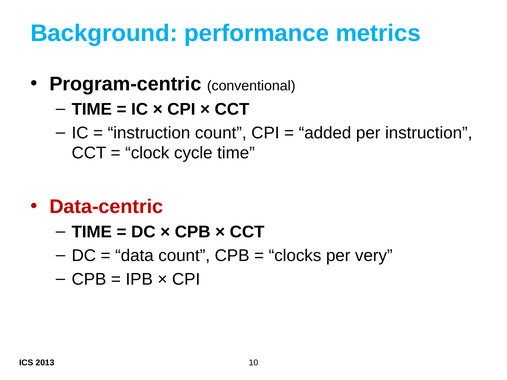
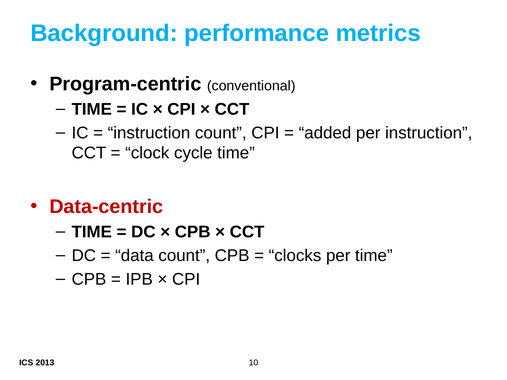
per very: very -> time (374, 256)
